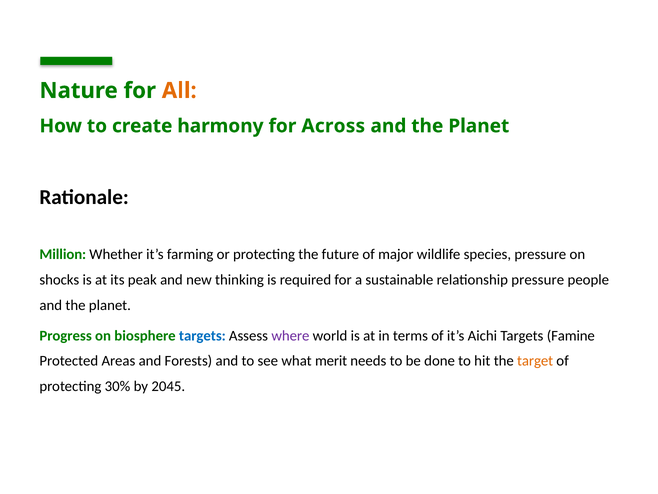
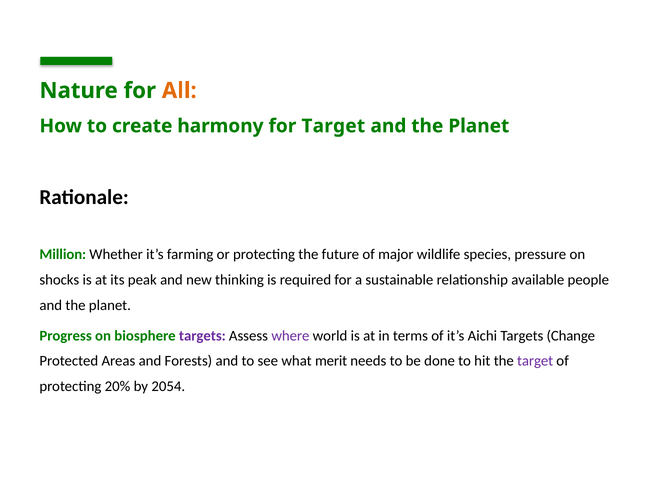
for Across: Across -> Target (333, 126)
relationship pressure: pressure -> available (538, 280)
targets colour: blue -> purple (202, 335)
Famine: Famine -> Change (571, 335)
target colour: orange -> purple (535, 361)
30%: 30% -> 20% (118, 386)
2045: 2045 -> 2054 (168, 386)
